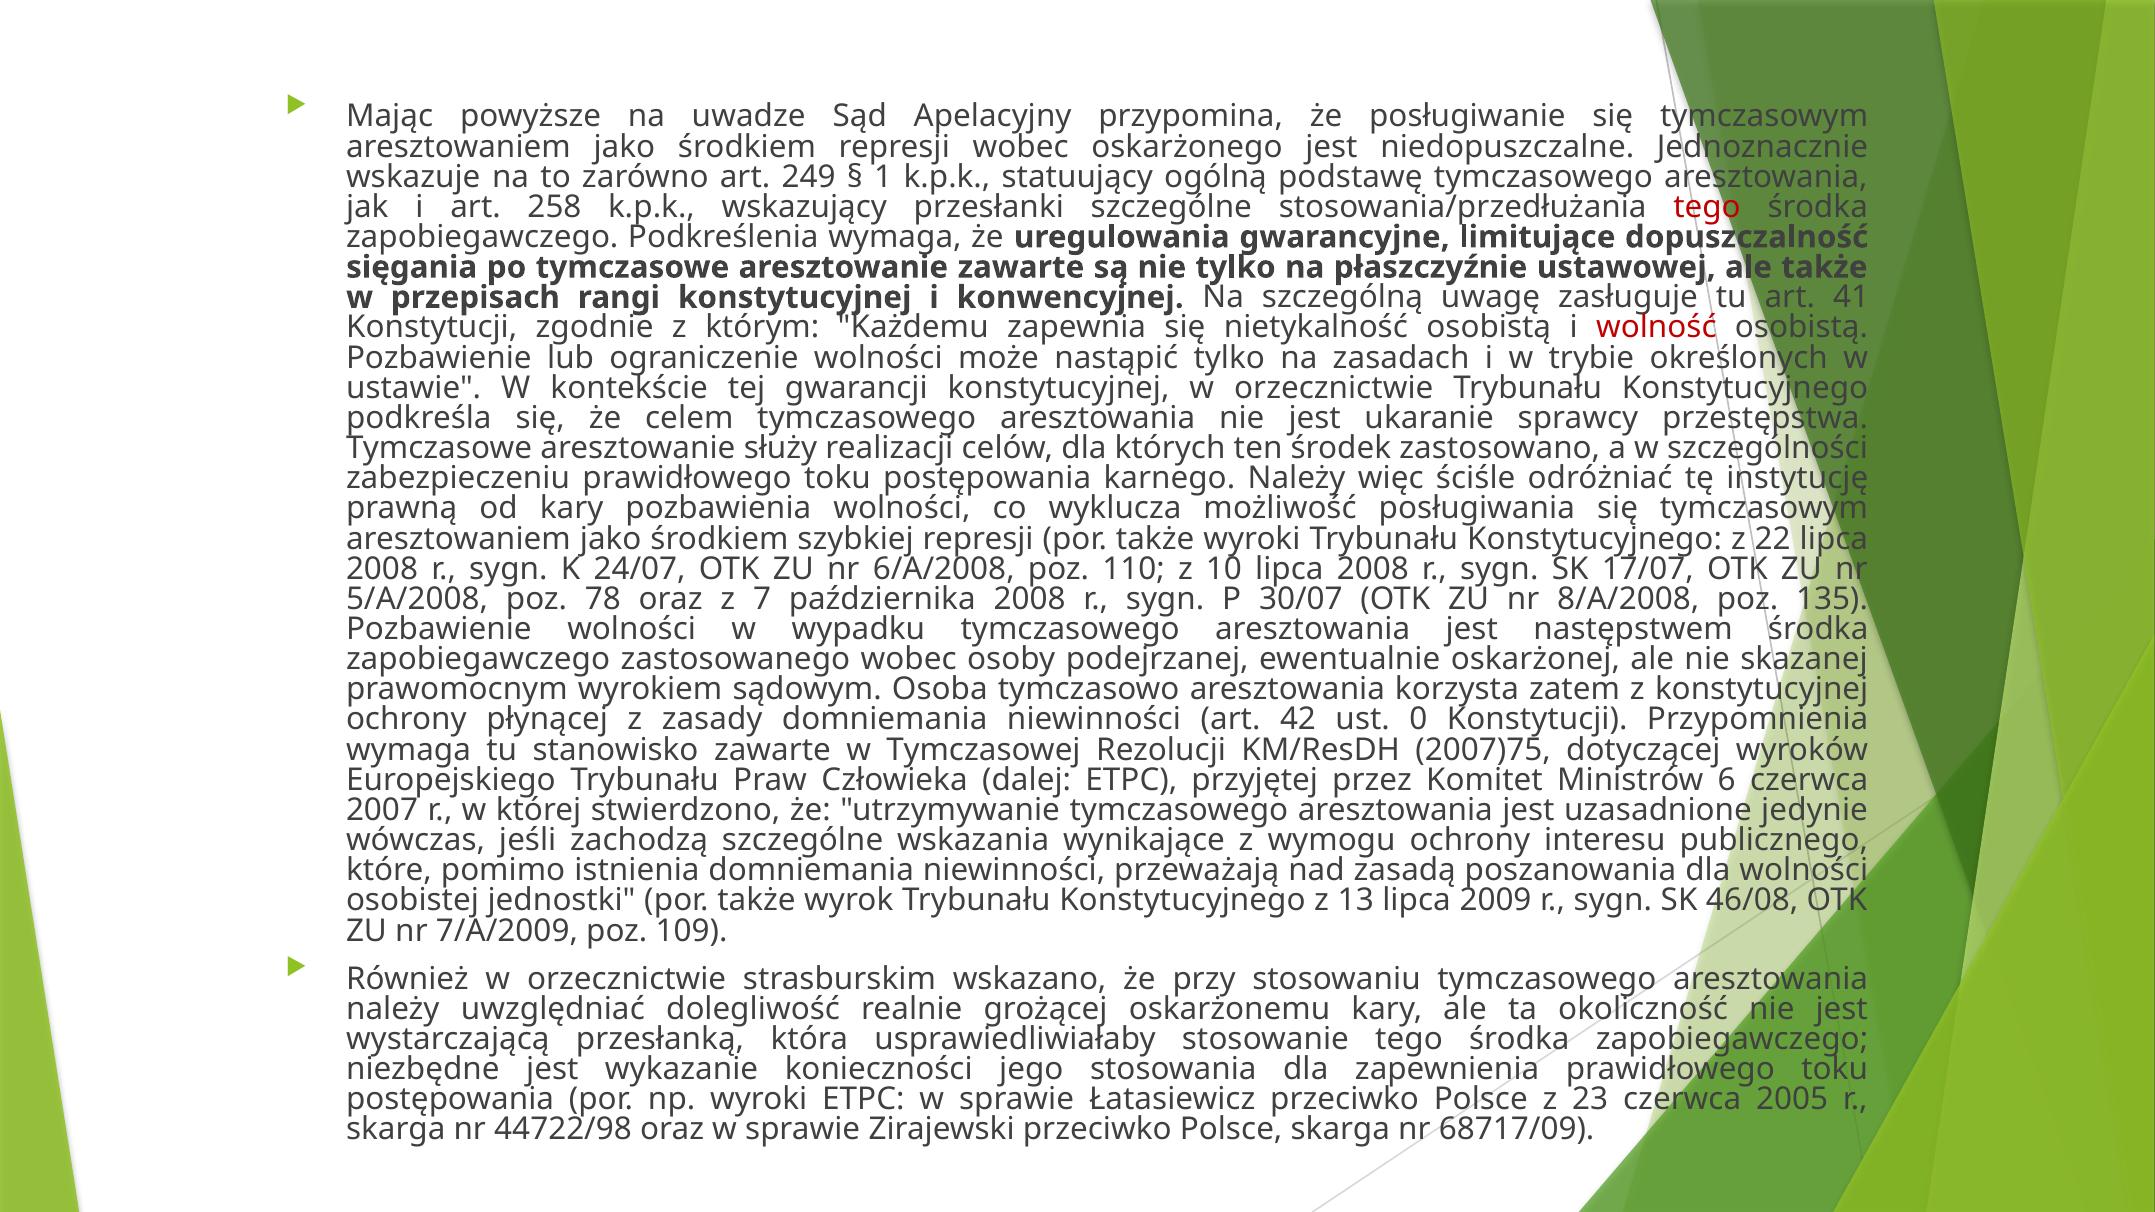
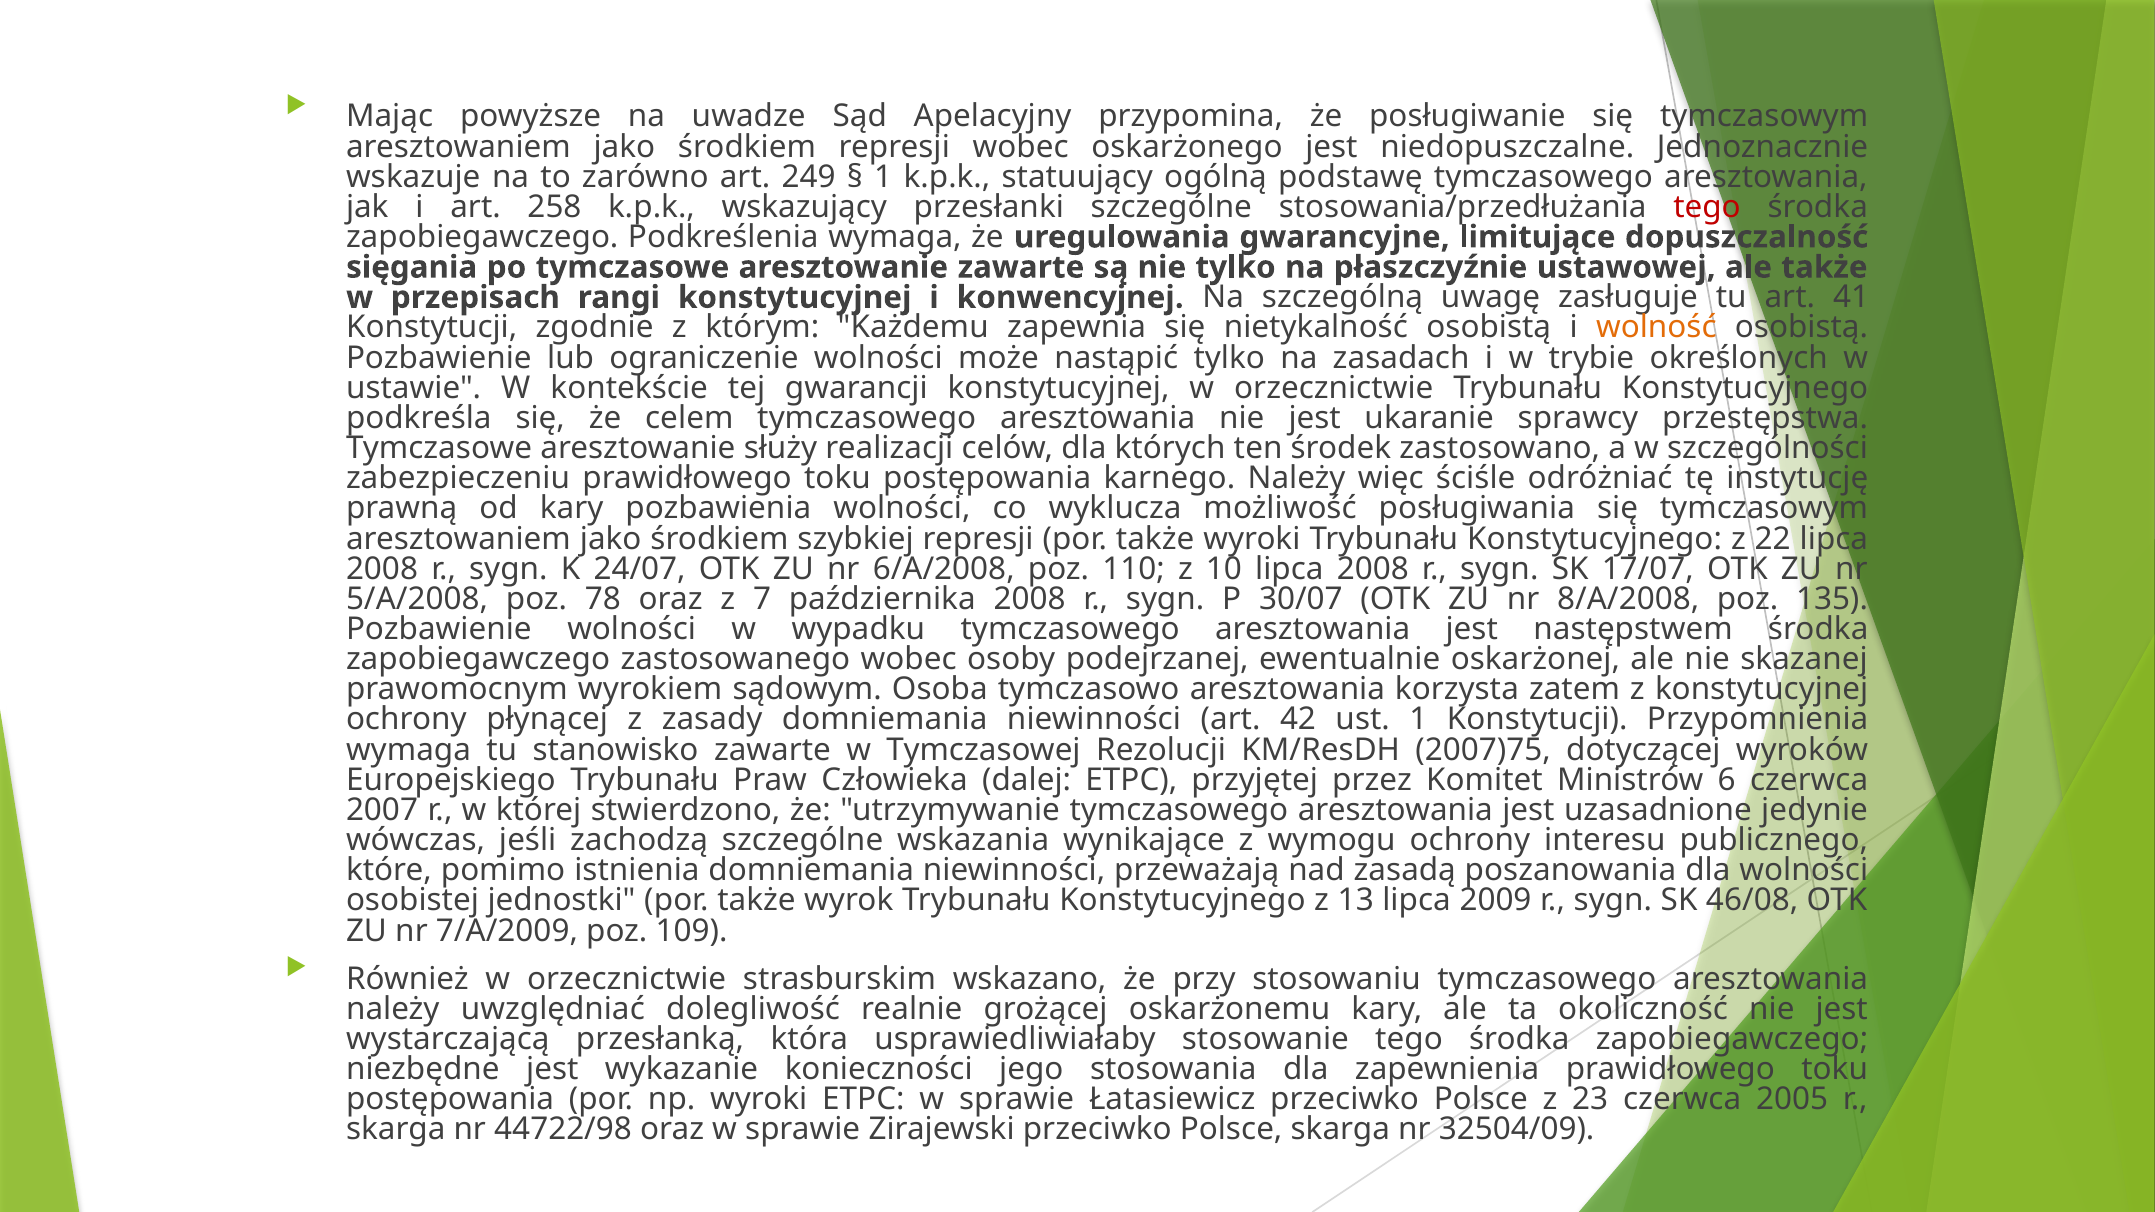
wolność colour: red -> orange (1656, 328)
ust 0: 0 -> 1 (1418, 720)
68717/09: 68717/09 -> 32504/09 (1517, 1130)
